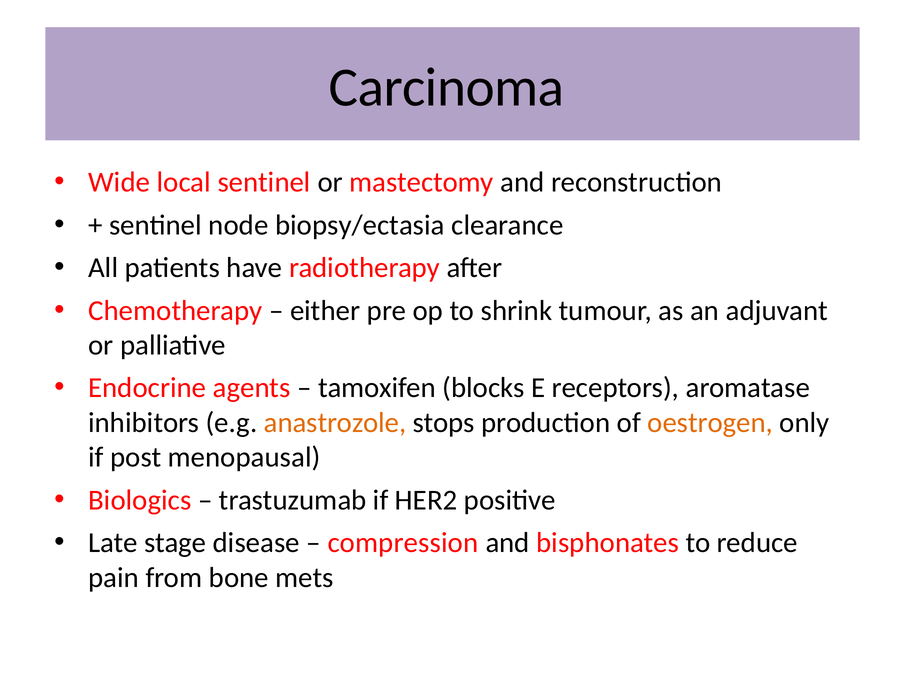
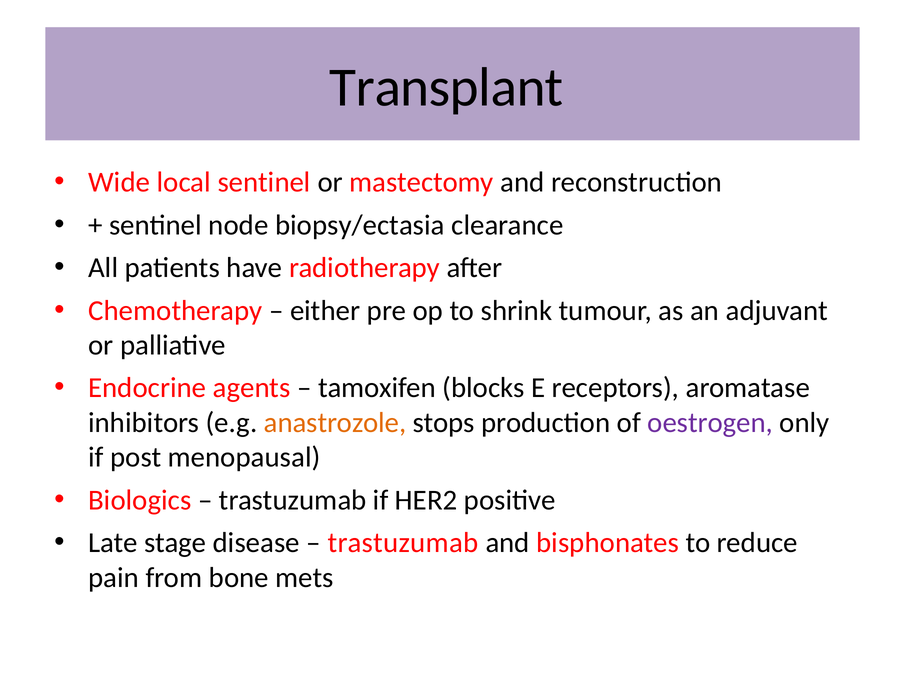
Carcinoma: Carcinoma -> Transplant (446, 88)
oestrogen colour: orange -> purple (710, 422)
compression: compression -> trastuzumab (403, 543)
